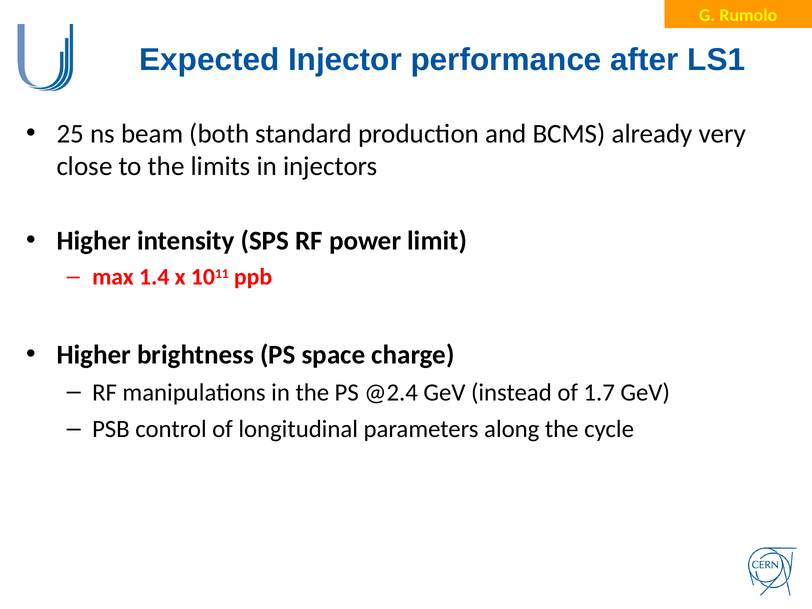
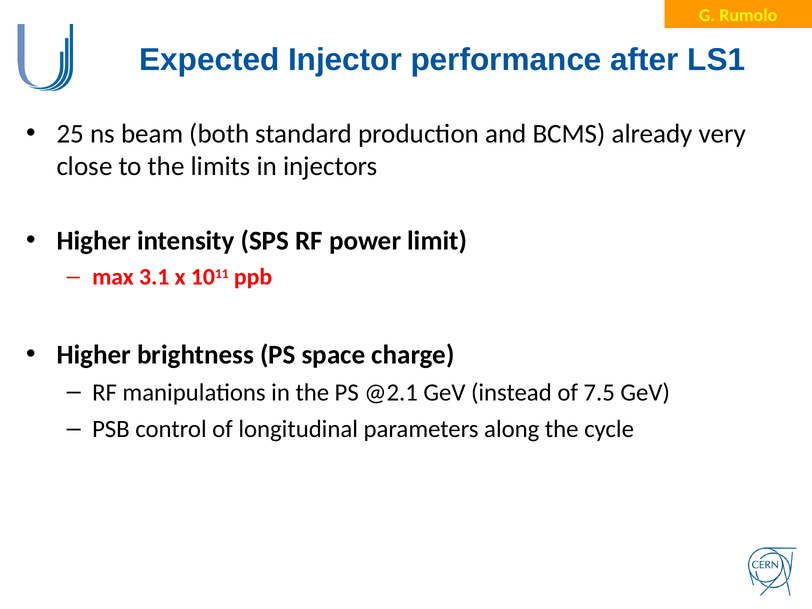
1.4: 1.4 -> 3.1 (154, 277)
@2.4: @2.4 -> @2.1 (391, 392)
1.7: 1.7 -> 7.5 (599, 392)
